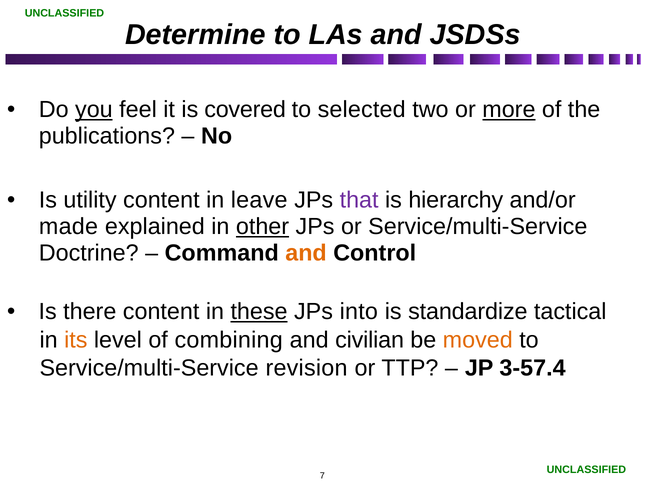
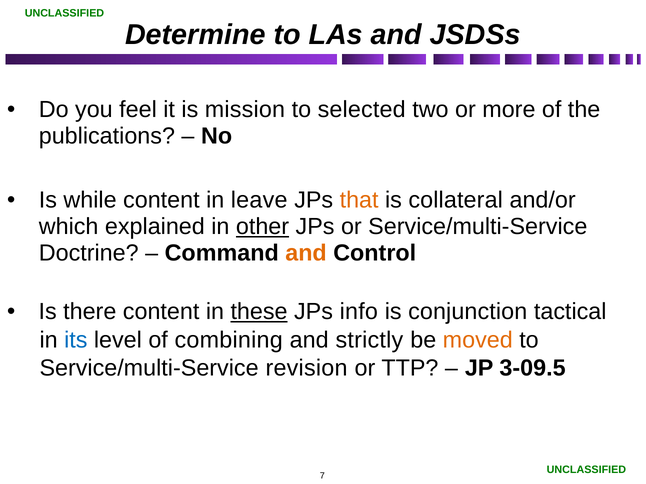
you underline: present -> none (94, 110)
covered: covered -> mission (245, 110)
more underline: present -> none (509, 110)
utility: utility -> while (90, 200)
that colour: purple -> orange (359, 200)
hierarchy: hierarchy -> collateral (456, 200)
made: made -> which (69, 227)
into: into -> info (359, 312)
standardize: standardize -> conjunction (468, 312)
its colour: orange -> blue (76, 341)
civilian: civilian -> strictly (369, 341)
3-57.4: 3-57.4 -> 3-09.5 (533, 369)
